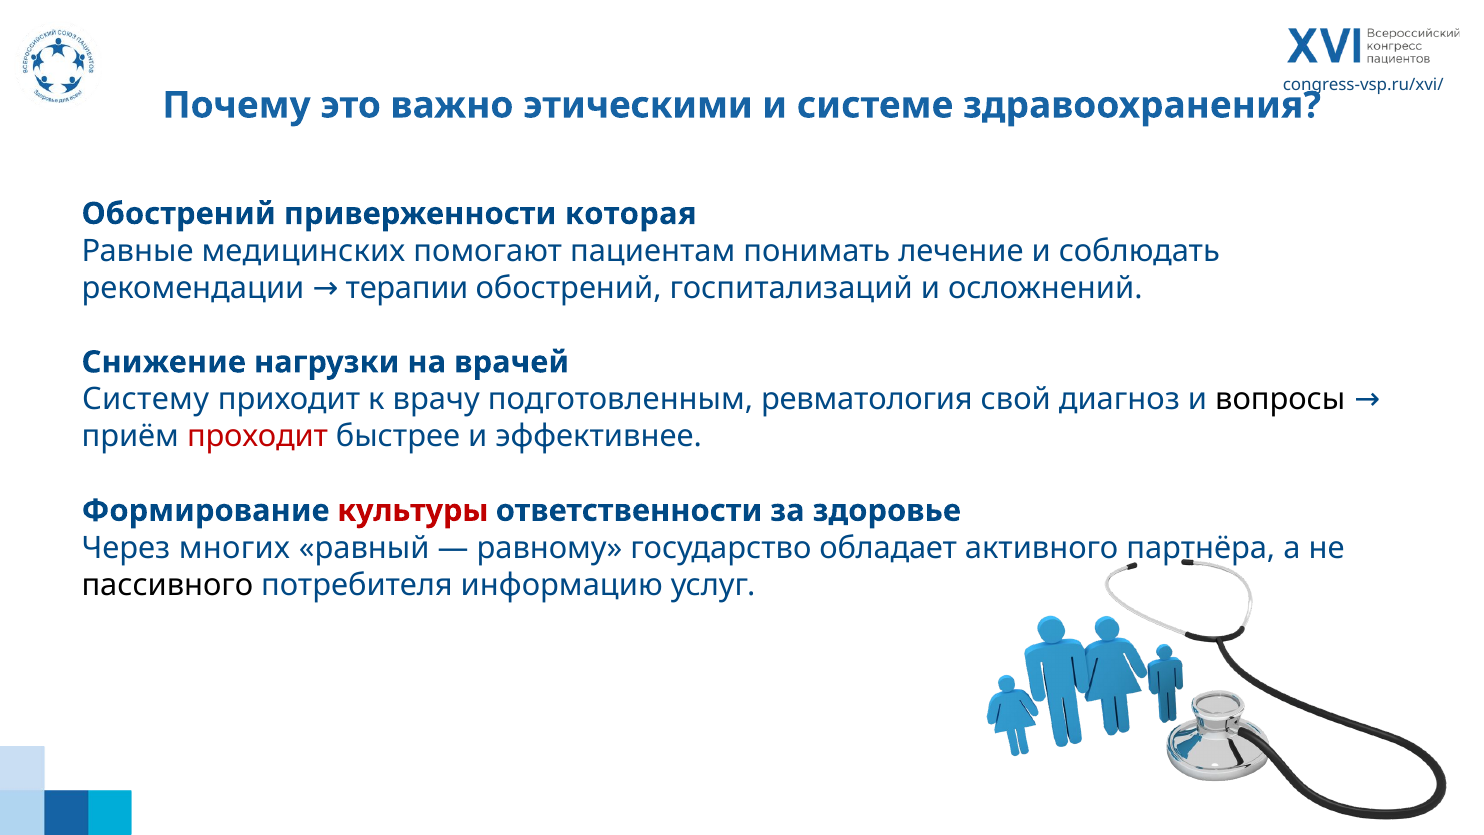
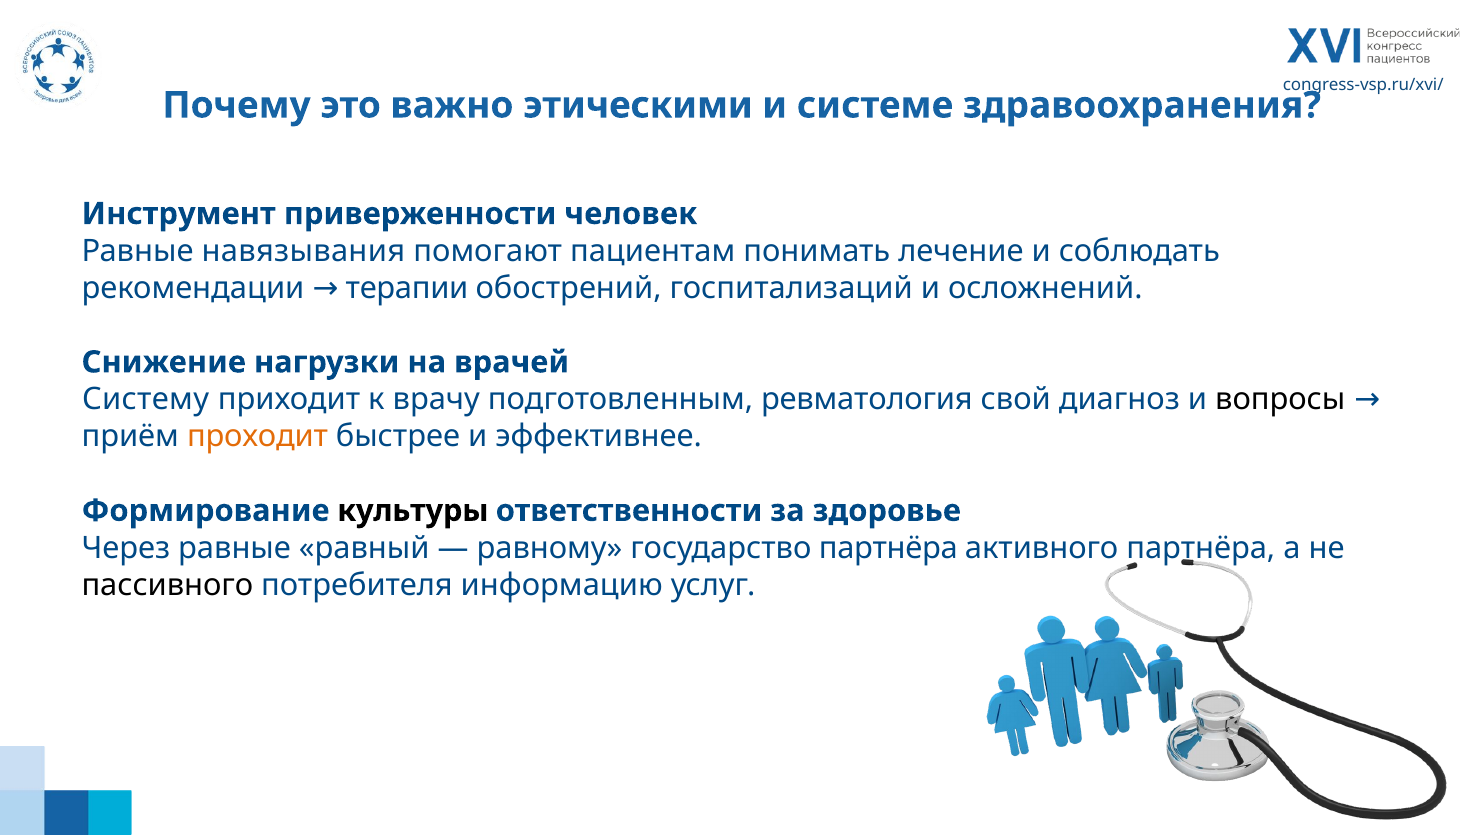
Обострений: Обострений -> Инструмент (179, 214)
которая: которая -> человек (631, 214)
медицинских: медицинских -> навязывания (303, 251)
проходит colour: red -> orange (258, 436)
культуры colour: red -> black (413, 511)
Через многих: многих -> равные (235, 548)
государство обладает: обладает -> партнёра (888, 548)
